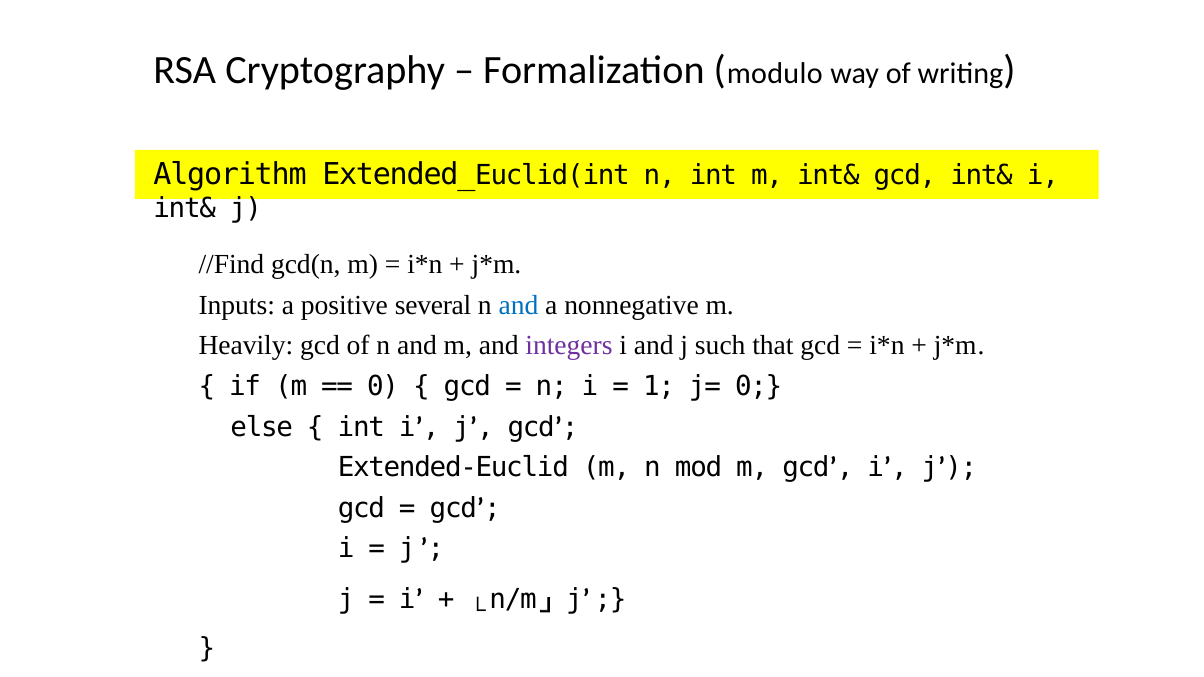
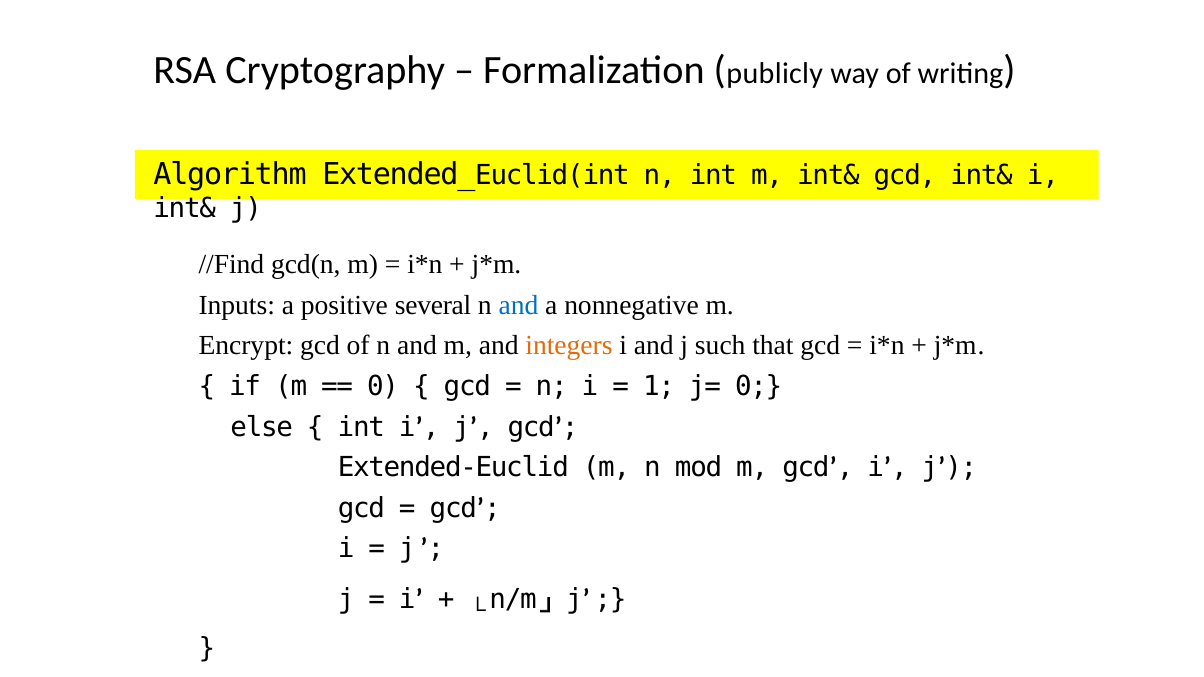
modulo: modulo -> publicly (775, 73)
Heavily: Heavily -> Encrypt (246, 346)
integers colour: purple -> orange (569, 346)
